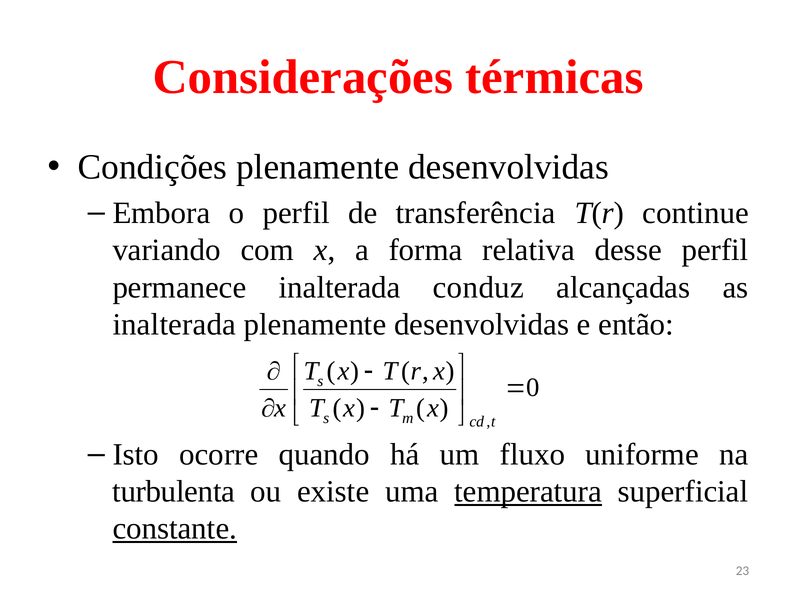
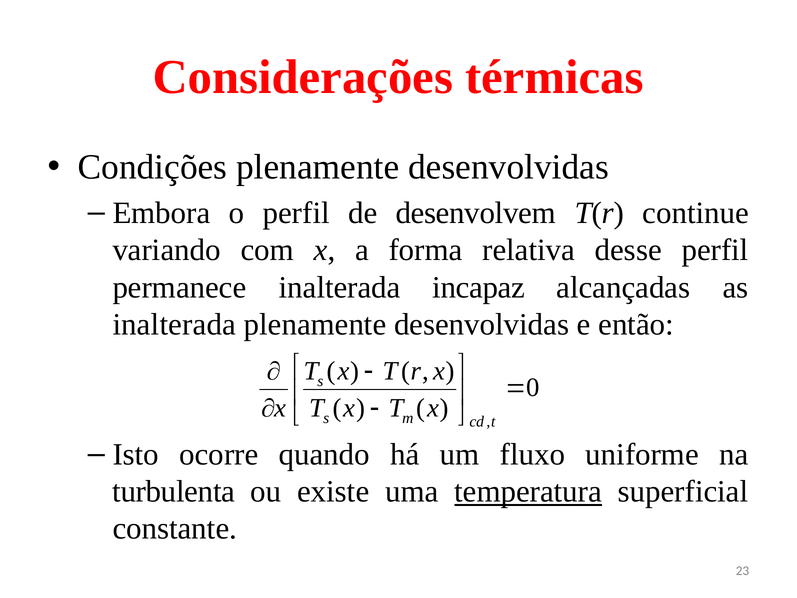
transferência: transferência -> desenvolvem (476, 213)
conduz: conduz -> incapaz (479, 287)
constante underline: present -> none (175, 529)
